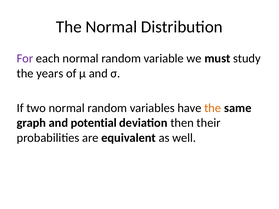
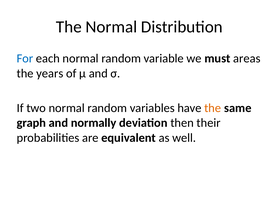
For colour: purple -> blue (25, 59)
study: study -> areas (247, 59)
potential: potential -> normally (94, 123)
